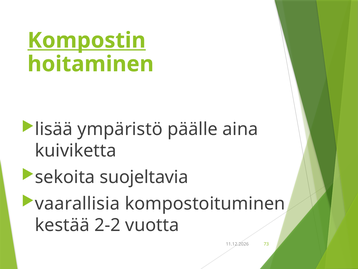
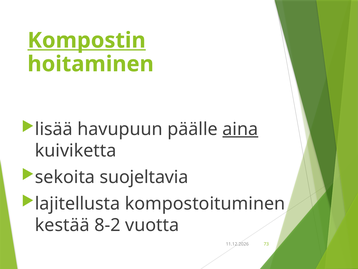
ympäristö: ympäristö -> havupuun (120, 129)
aina underline: none -> present (240, 129)
vaarallisia: vaarallisia -> lajitellusta (78, 203)
2-2: 2-2 -> 8-2 (107, 225)
